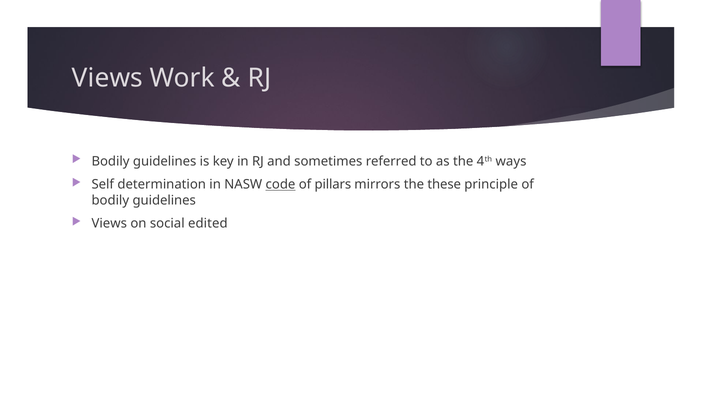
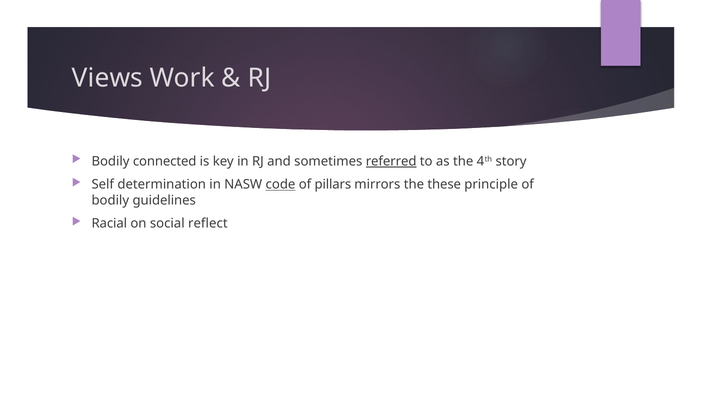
guidelines: guidelines -> connected (165, 161)
referred underline: none -> present (391, 161)
ways: ways -> story (511, 161)
Views: Views -> Racial (109, 223)
edited: edited -> reflect (208, 223)
